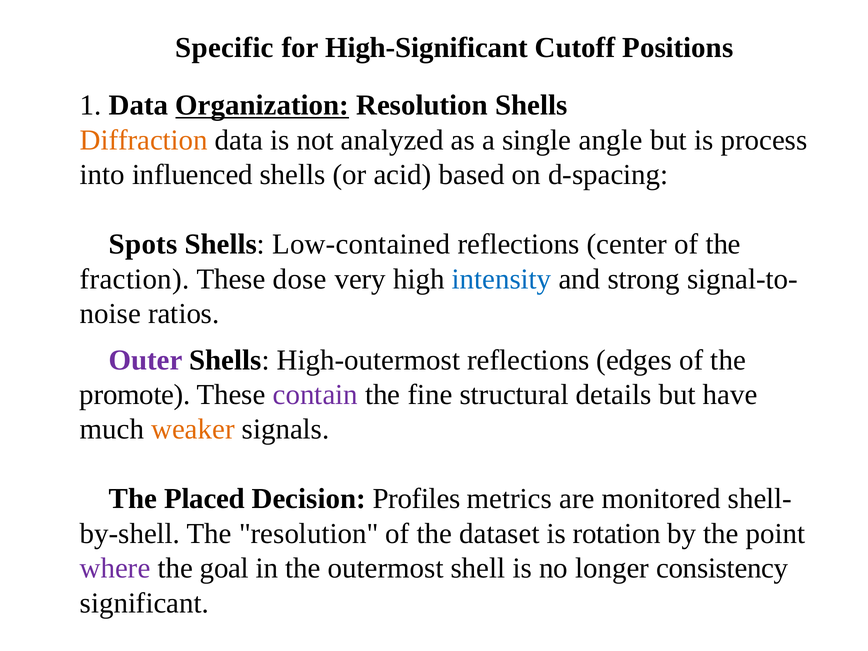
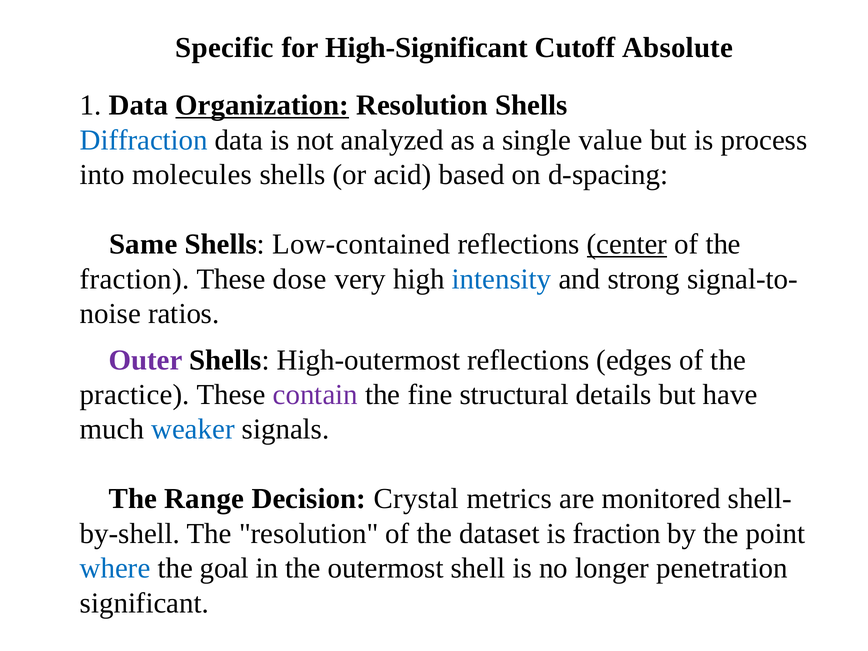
Positions: Positions -> Absolute (678, 48)
Diffraction colour: orange -> blue (144, 140)
angle: angle -> value (610, 140)
influenced: influenced -> molecules (192, 175)
Spots: Spots -> Same (143, 244)
center underline: none -> present (627, 244)
promote: promote -> practice (135, 395)
weaker colour: orange -> blue (193, 429)
Placed: Placed -> Range (204, 499)
Profiles: Profiles -> Crystal (416, 499)
is rotation: rotation -> fraction (617, 534)
where colour: purple -> blue (115, 568)
consistency: consistency -> penetration (722, 568)
